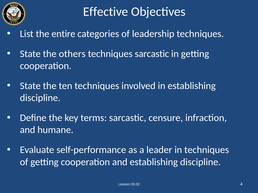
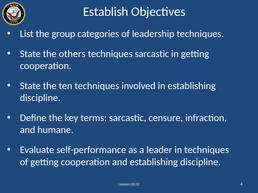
Effective: Effective -> Establish (106, 12)
entire: entire -> group (63, 34)
